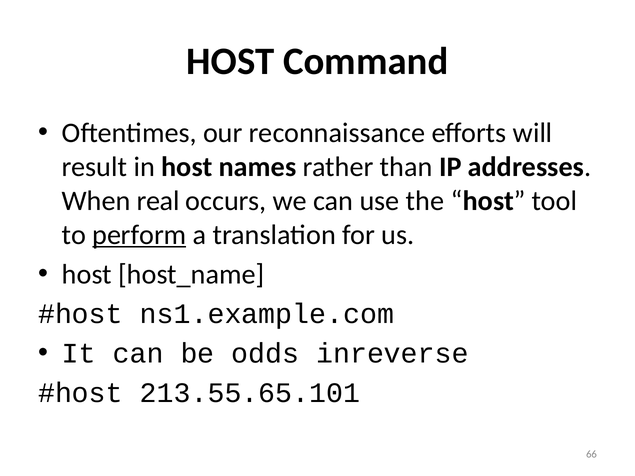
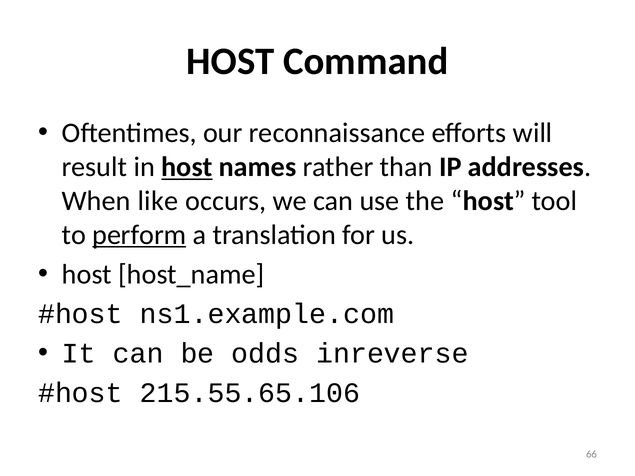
host underline: none -> present (187, 167)
real: real -> like (158, 201)
213.55.65.101: 213.55.65.101 -> 215.55.65.106 (250, 393)
